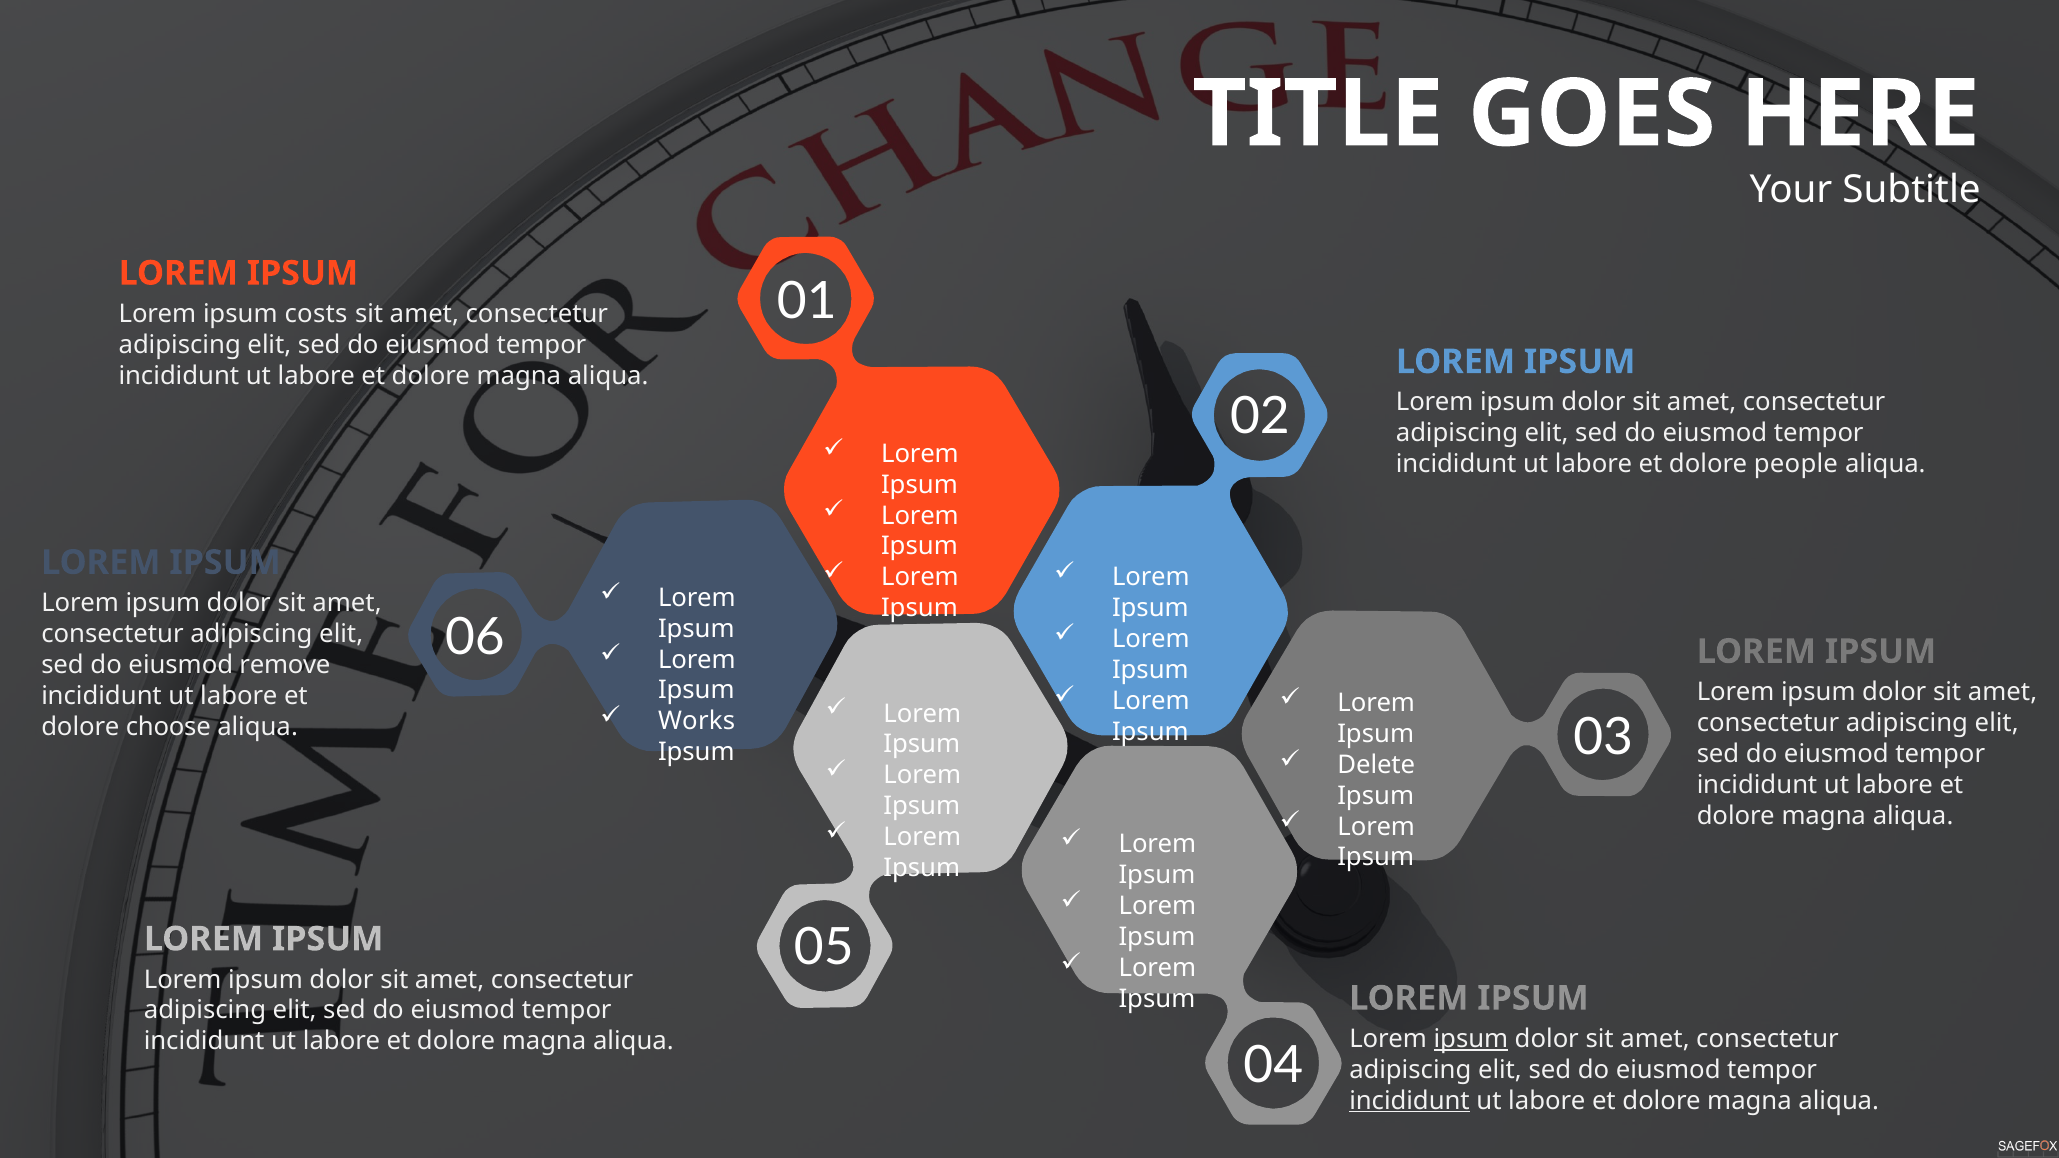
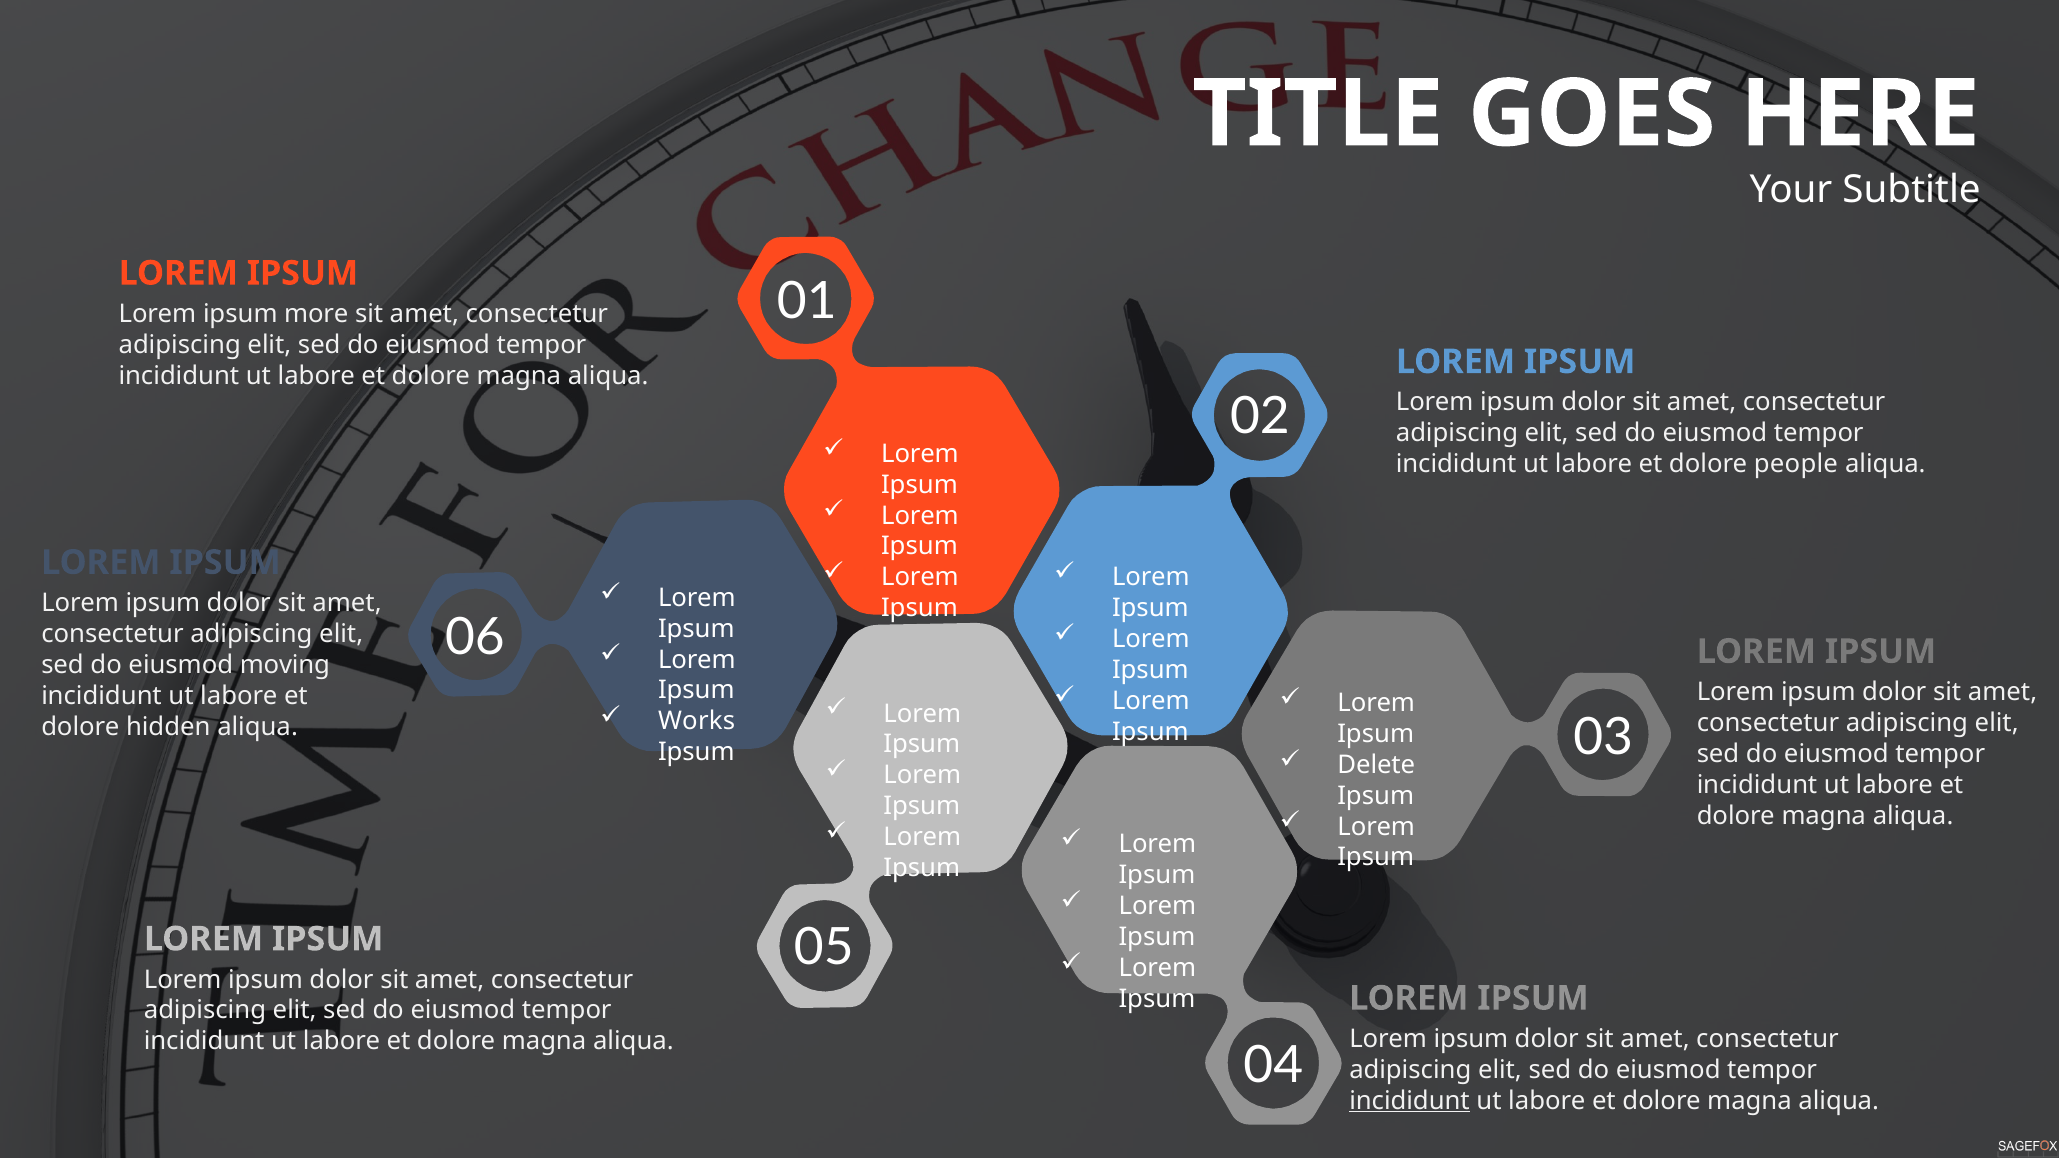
costs: costs -> more (316, 314)
remove: remove -> moving (285, 665)
choose: choose -> hidden (168, 727)
ipsum underline: present -> none (1471, 1039)
